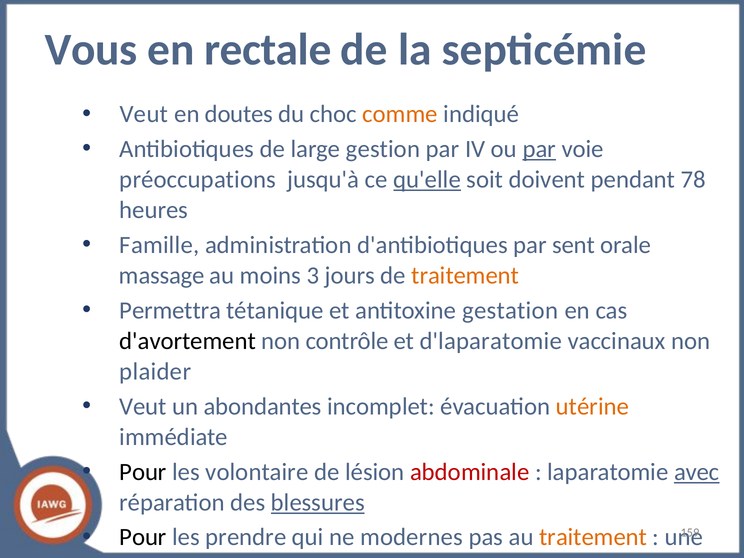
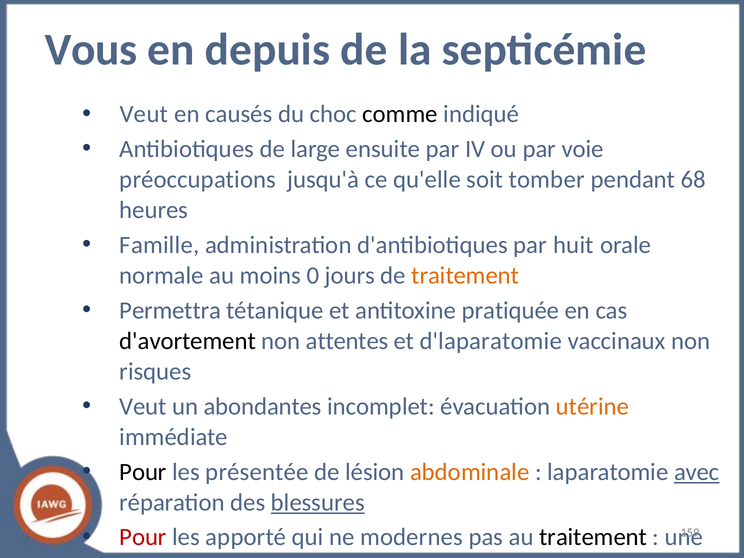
rectale: rectale -> depuis (268, 50)
doutes: doutes -> causés (239, 114)
comme colour: orange -> black (400, 114)
gestion: gestion -> ensuite (383, 149)
par underline: present -> none (539, 149)
qu'elle underline: present -> none (427, 180)
doivent: doivent -> tomber (547, 180)
78: 78 -> 68 (693, 180)
sent: sent -> huit (573, 245)
massage: massage -> normale (162, 276)
3: 3 -> 0 (313, 276)
gestation: gestation -> pratiquée (510, 310)
contrôle: contrôle -> attentes (347, 341)
plaider: plaider -> risques (155, 372)
volontaire: volontaire -> présentée (257, 472)
abdominale colour: red -> orange (470, 472)
Pour colour: black -> red (143, 537)
prendre: prendre -> apporté (246, 537)
traitement colour: orange -> black (593, 537)
